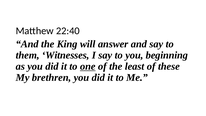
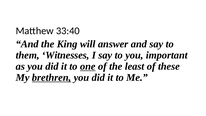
22:40: 22:40 -> 33:40 (68, 31)
beginning: beginning -> important (167, 55)
brethren underline: none -> present (52, 77)
